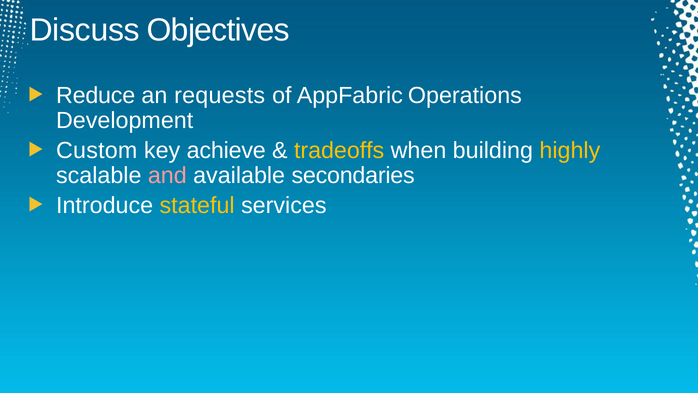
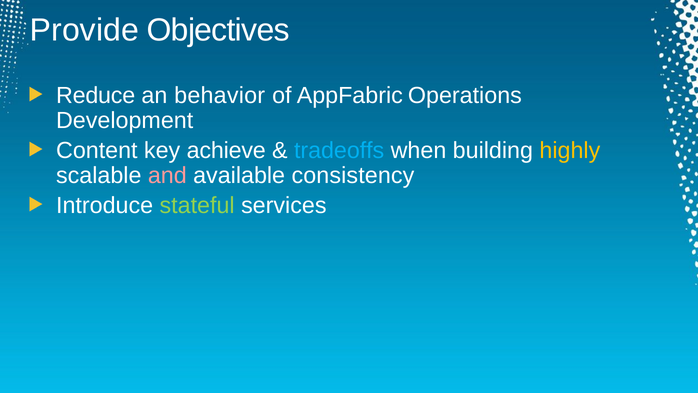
Discuss: Discuss -> Provide (84, 30)
requests: requests -> behavior (220, 95)
Custom: Custom -> Content (97, 150)
tradeoffs colour: yellow -> light blue (339, 150)
secondaries: secondaries -> consistency (353, 175)
stateful colour: yellow -> light green (197, 205)
